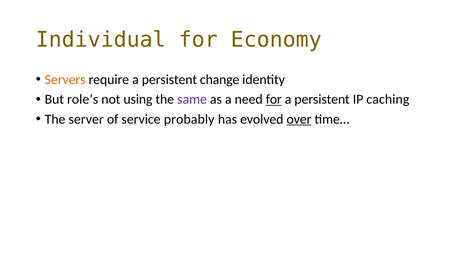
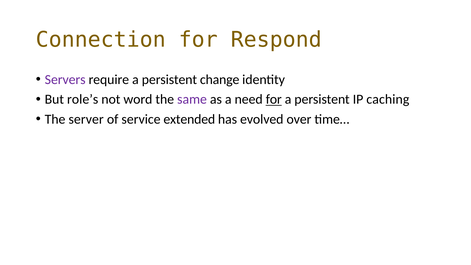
Individual: Individual -> Connection (101, 40)
Economy: Economy -> Respond (276, 40)
Servers colour: orange -> purple (65, 80)
using: using -> word (138, 99)
probably: probably -> extended (189, 119)
over underline: present -> none (299, 119)
